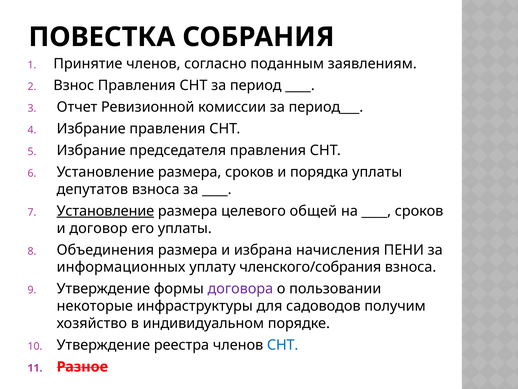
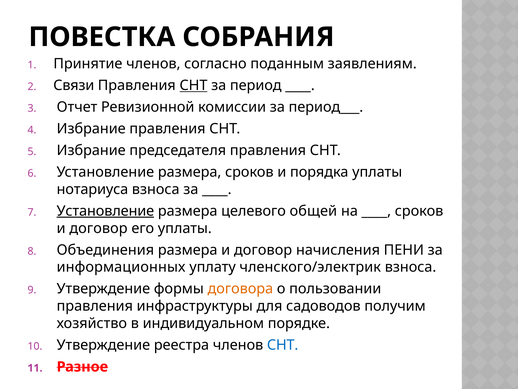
Взнос: Взнос -> Связи (74, 85)
СНТ underline: none -> present (193, 85)
депутатов: депутатов -> нотариуса (92, 189)
размера и избрана: избрана -> договор (263, 250)
членского/собрания: членского/собрания -> членского/электрик (310, 267)
договора colour: purple -> orange (240, 289)
некоторые: некоторые -> правления (95, 306)
